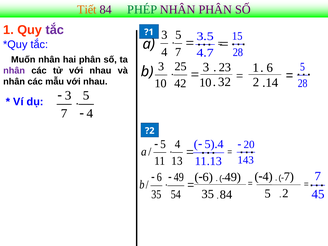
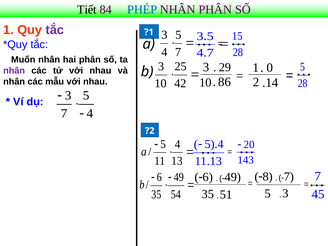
Tiết colour: orange -> black (87, 10)
PHÉP colour: green -> blue (142, 10)
23: 23 -> 29 (225, 67)
6: 6 -> 0 (270, 68)
32: 32 -> 86 (225, 82)
4: 4 -> 8 (268, 177)
2: 2 -> 3 (285, 193)
84: 84 -> 51 (226, 194)
